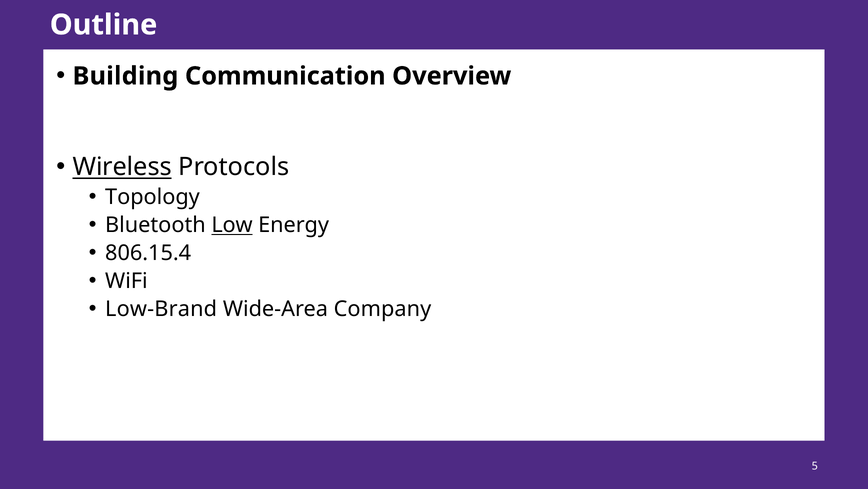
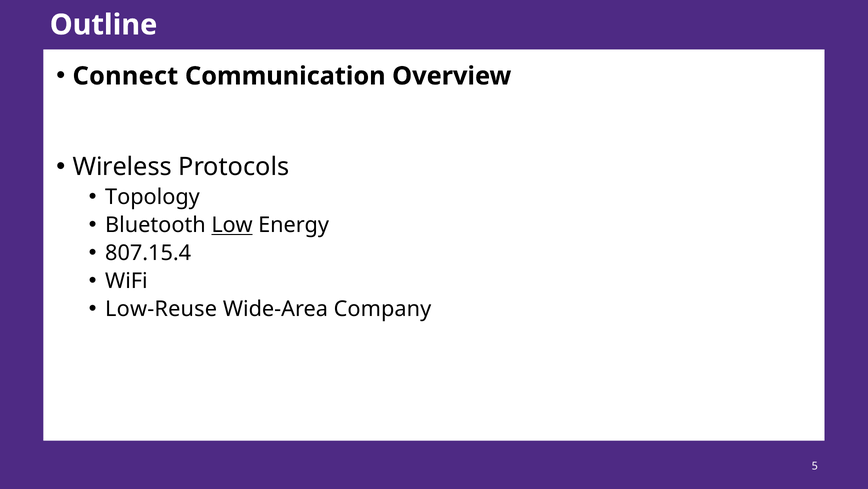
Building: Building -> Connect (125, 76)
Wireless underline: present -> none (122, 167)
806.15.4: 806.15.4 -> 807.15.4 (148, 253)
Low-Brand: Low-Brand -> Low-Reuse (161, 309)
